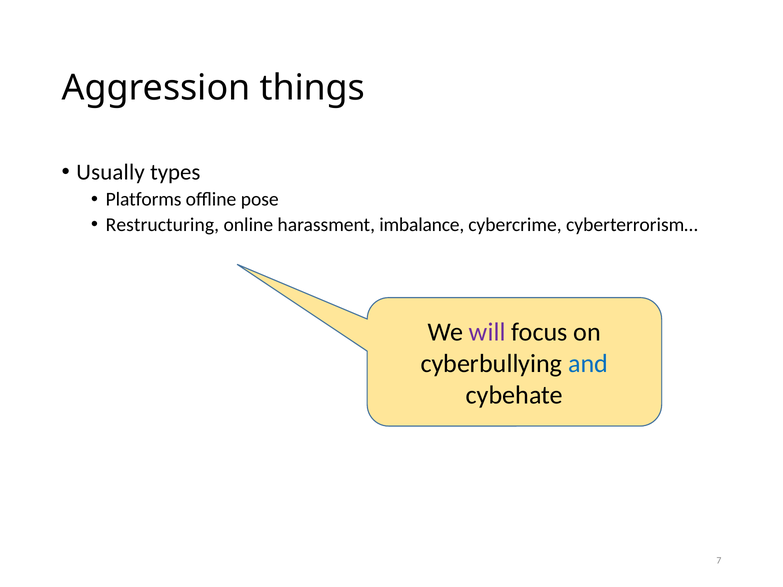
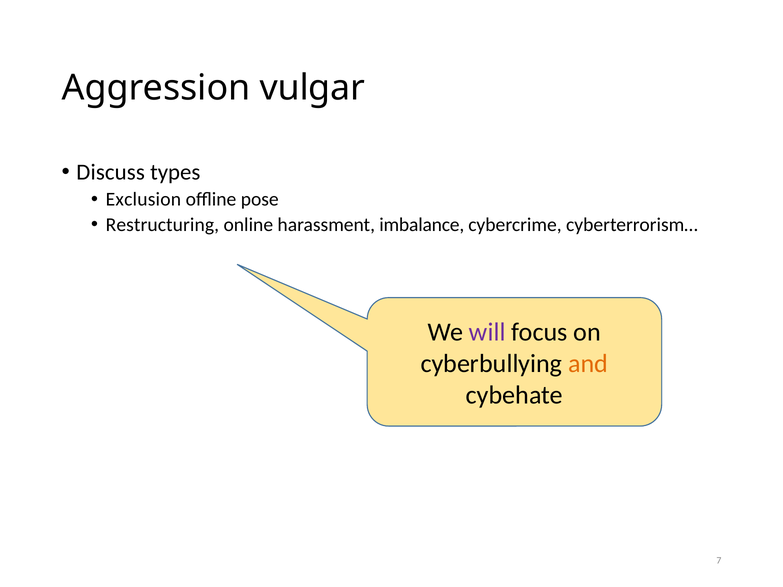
things: things -> vulgar (312, 88)
Usually: Usually -> Discuss (111, 172)
Platforms: Platforms -> Exclusion (143, 199)
and colour: blue -> orange (588, 364)
